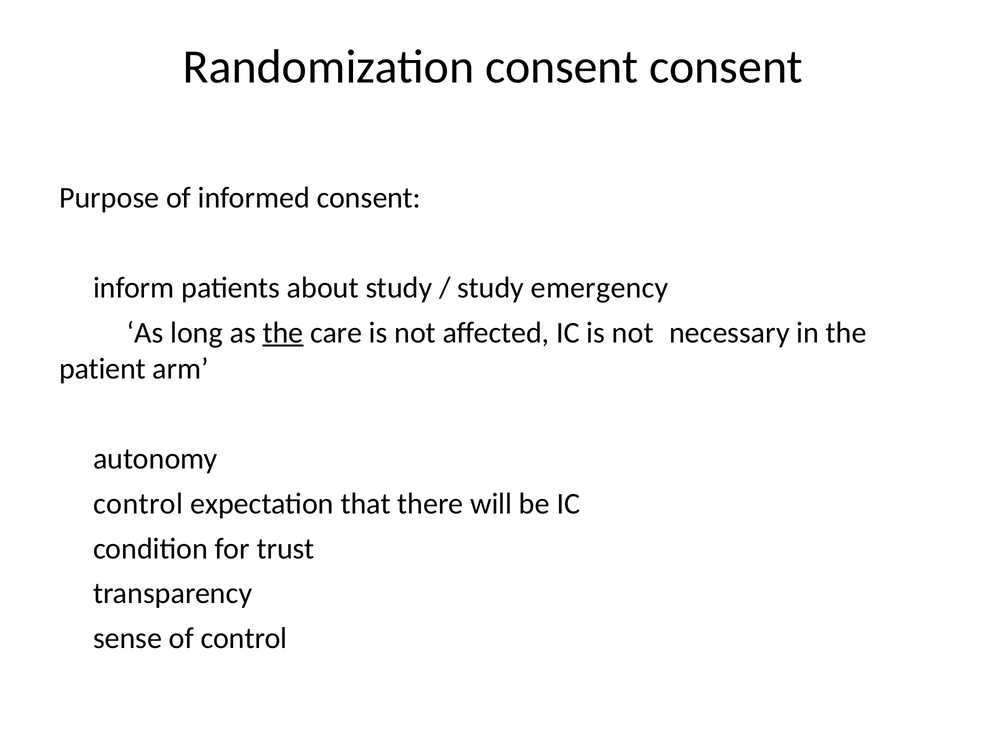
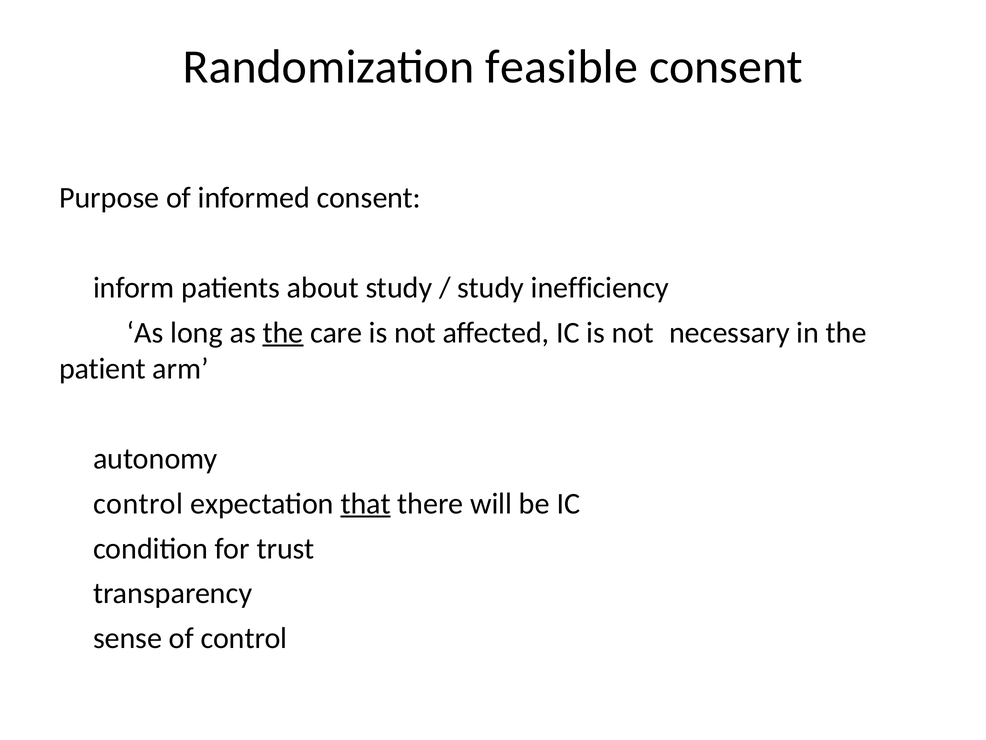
Randomization consent: consent -> feasible (562, 67)
emergency: emergency -> inefficiency (600, 287)
that underline: none -> present (366, 503)
